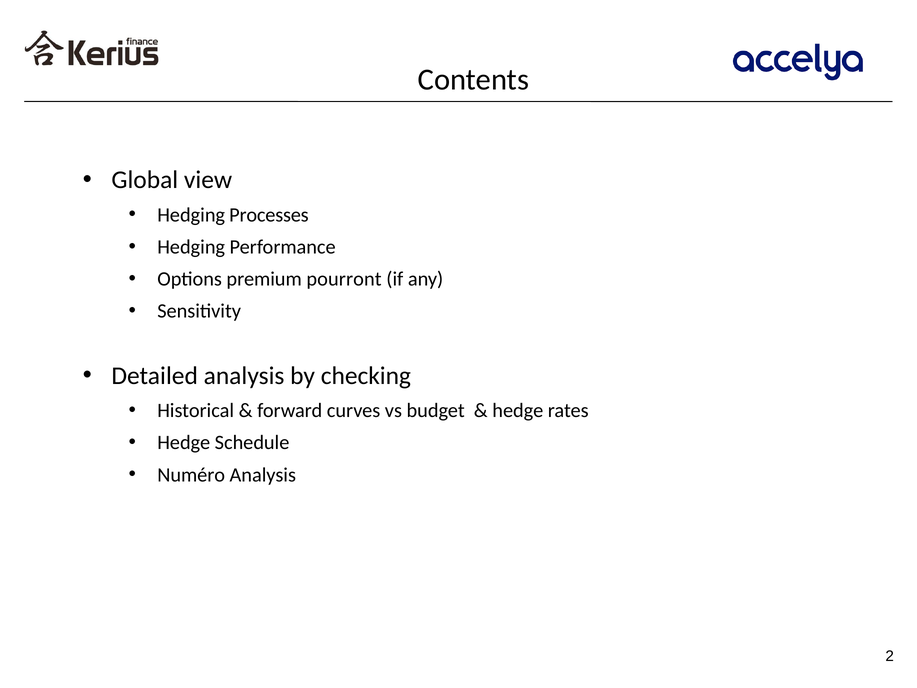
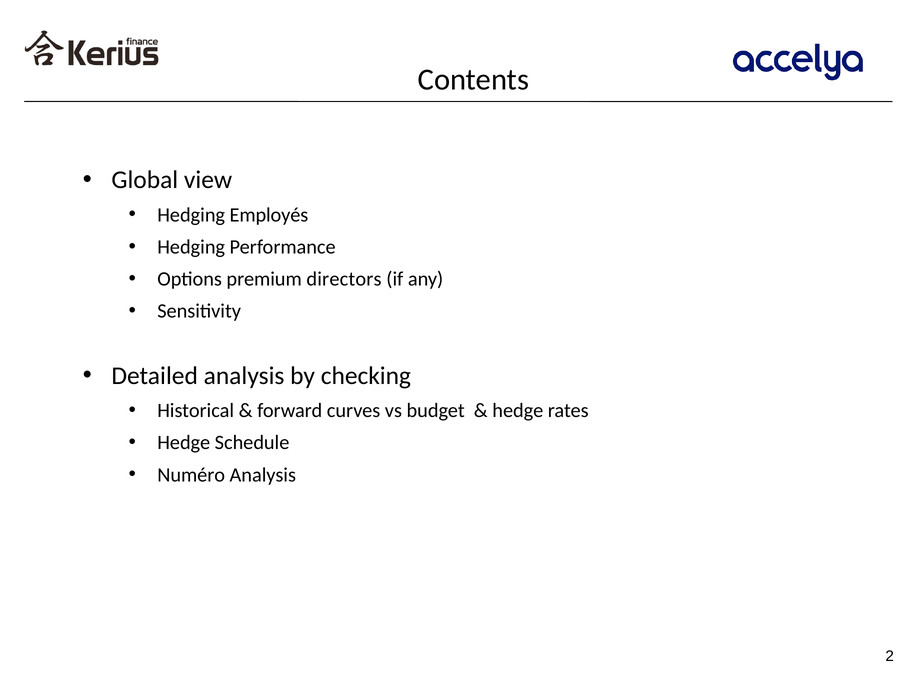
Processes: Processes -> Employés (269, 215)
pourront: pourront -> directors (344, 279)
